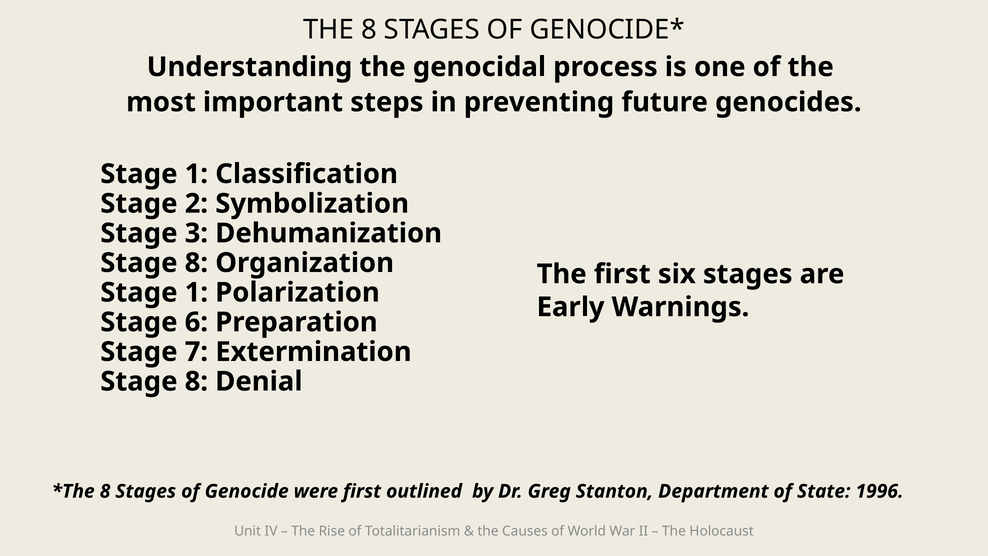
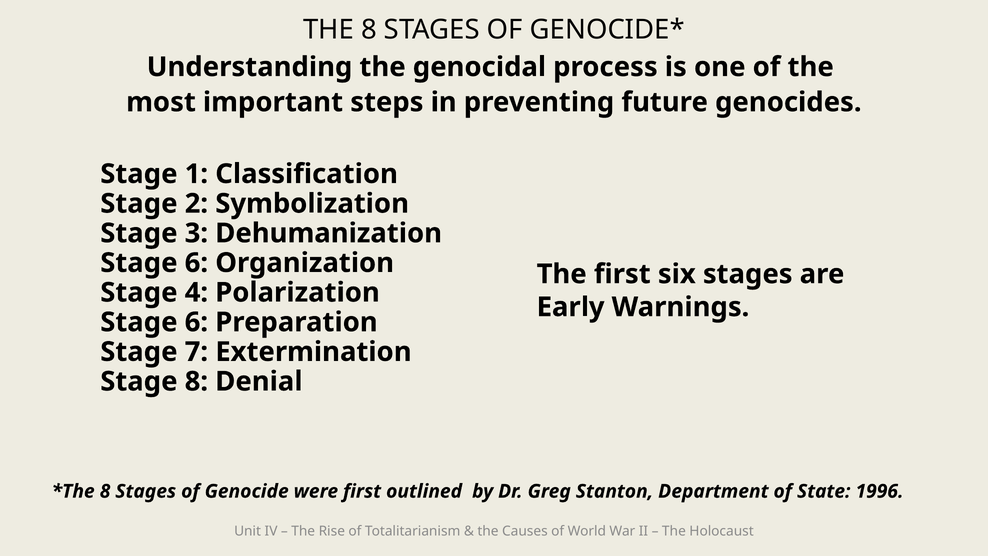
8: 8 -> 6 (196, 263)
1: 1 -> 4 (196, 292)
